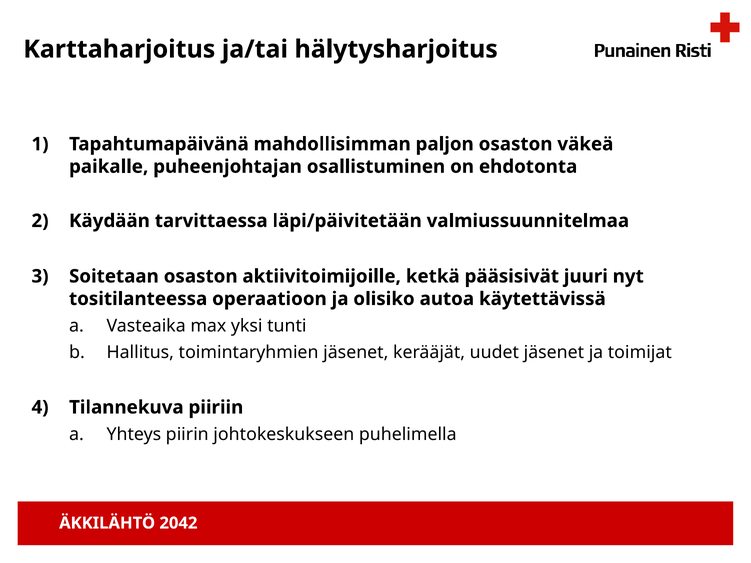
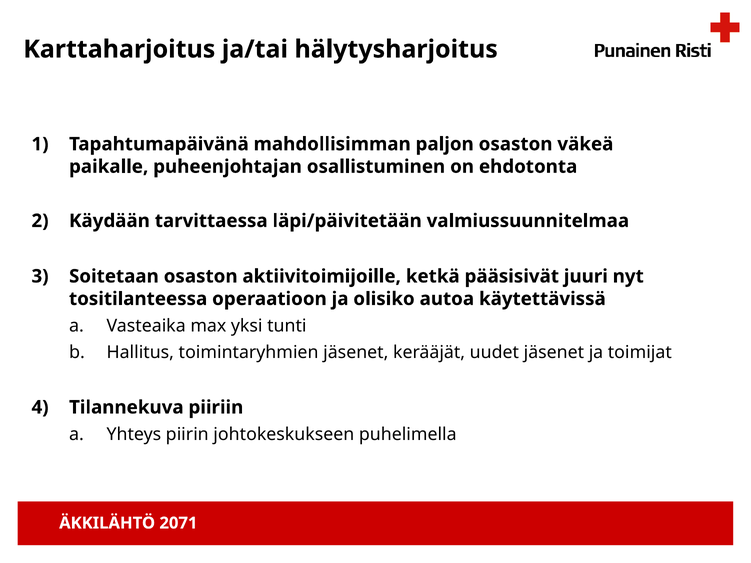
2042: 2042 -> 2071 (178, 523)
